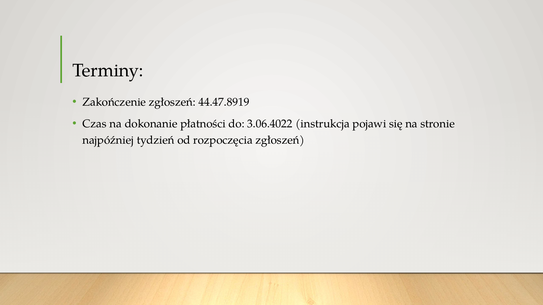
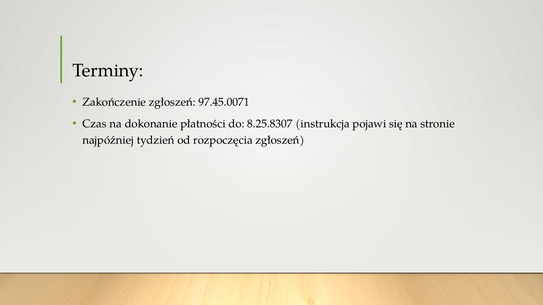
44.47.8919: 44.47.8919 -> 97.45.0071 (224, 102)
3.06.4022: 3.06.4022 -> 8.25.8307 (270, 124)
